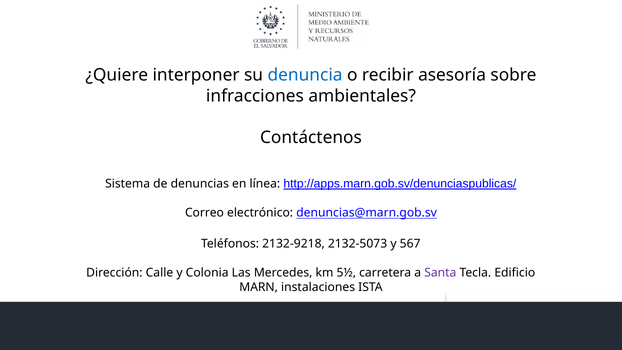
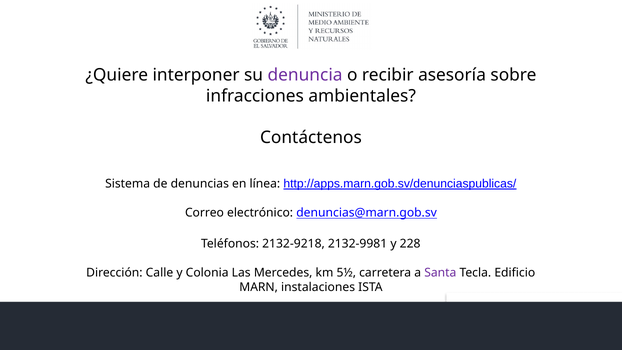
denuncia colour: blue -> purple (305, 75)
2132-5073: 2132-5073 -> 2132-9981 (358, 244)
567: 567 -> 228 (410, 244)
